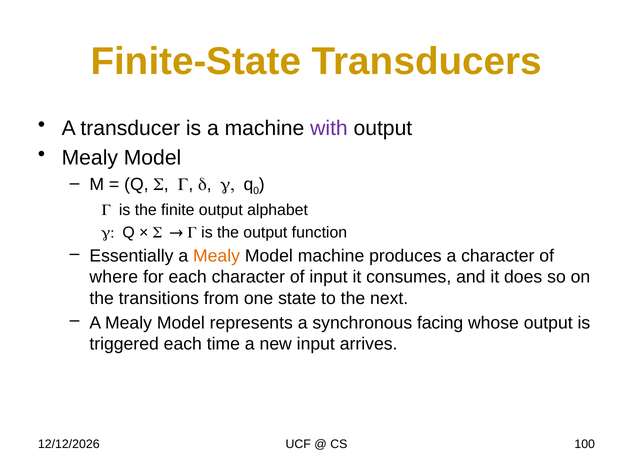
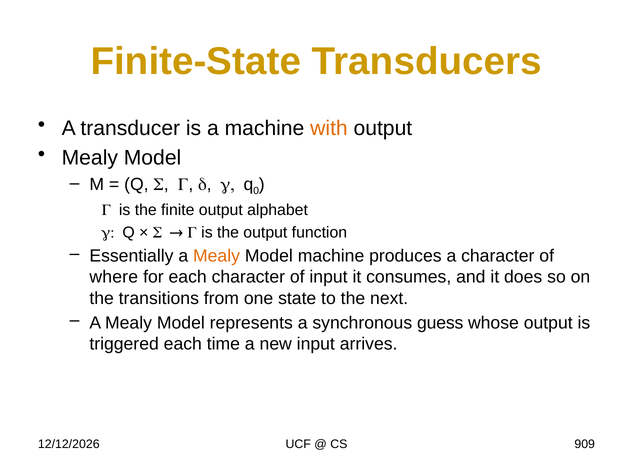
with colour: purple -> orange (329, 128)
facing: facing -> guess (440, 323)
100: 100 -> 909 (585, 444)
